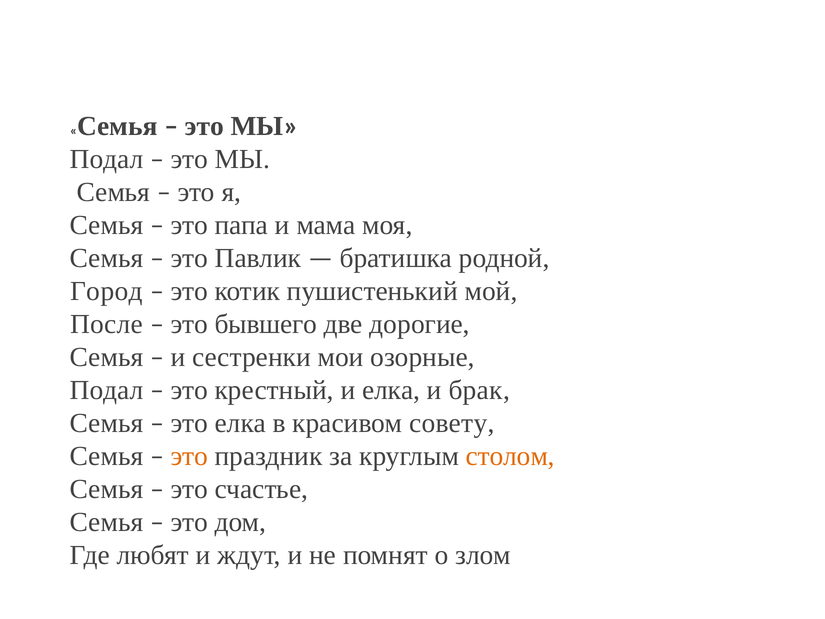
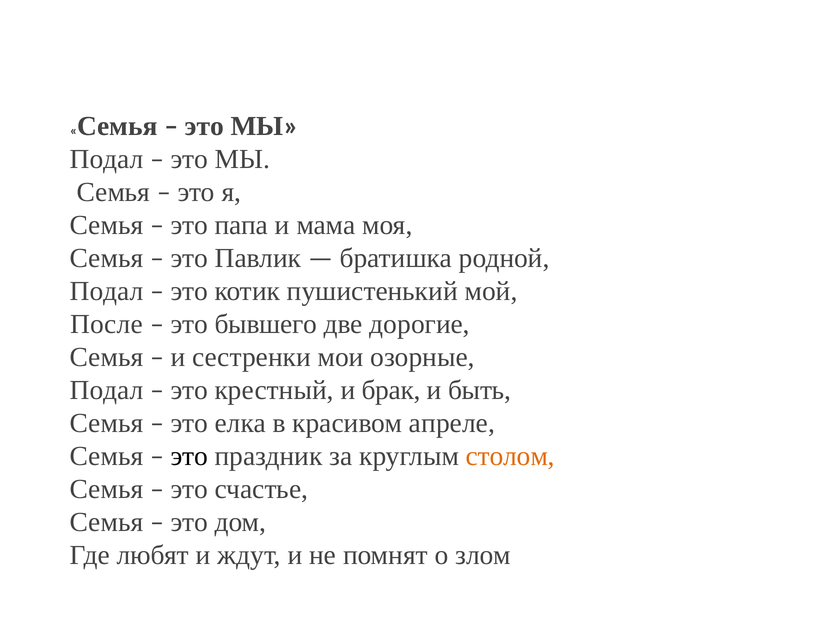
Город: Город -> Подал (107, 291)
и елка: елка -> брак (391, 390)
брак: брак -> быть (480, 390)
совету: совету -> апреле (452, 423)
это colour: orange -> black (189, 456)
